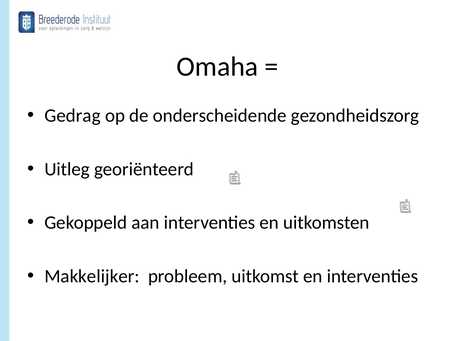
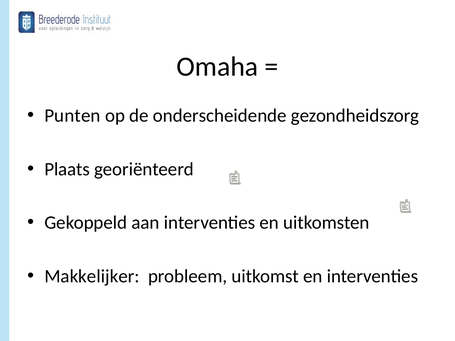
Gedrag: Gedrag -> Punten (72, 116)
Uitleg: Uitleg -> Plaats (67, 169)
